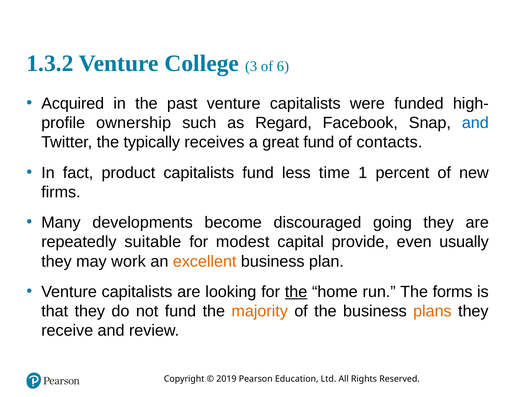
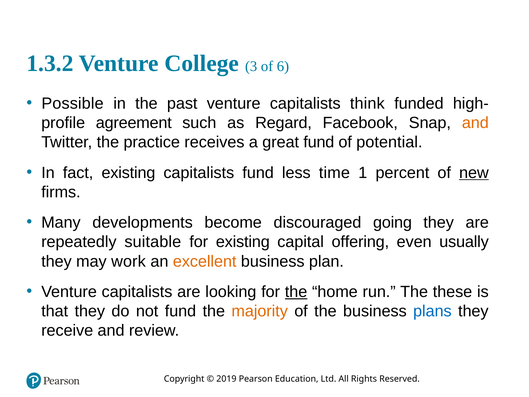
Acquired: Acquired -> Possible (73, 103)
were: were -> think (367, 103)
ownership: ownership -> agreement (134, 123)
and colour: blue -> orange (475, 123)
typically: typically -> practice (152, 142)
contacts: contacts -> potential (389, 142)
fact product: product -> existing (128, 173)
new underline: none -> present (474, 173)
for modest: modest -> existing (243, 242)
provide: provide -> offering (360, 242)
forms: forms -> these (453, 292)
plans colour: orange -> blue (432, 311)
